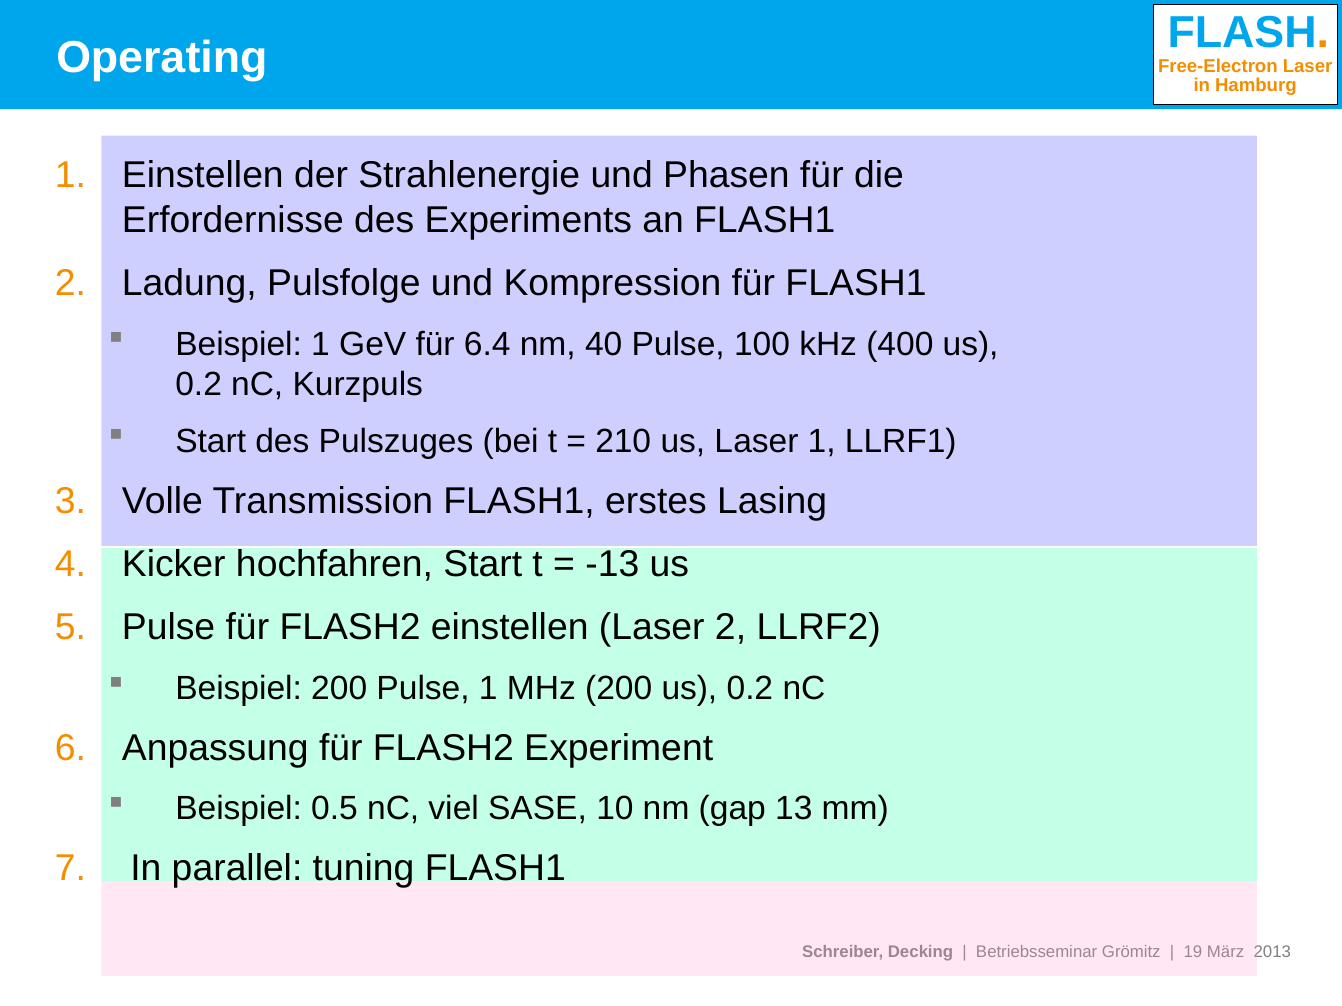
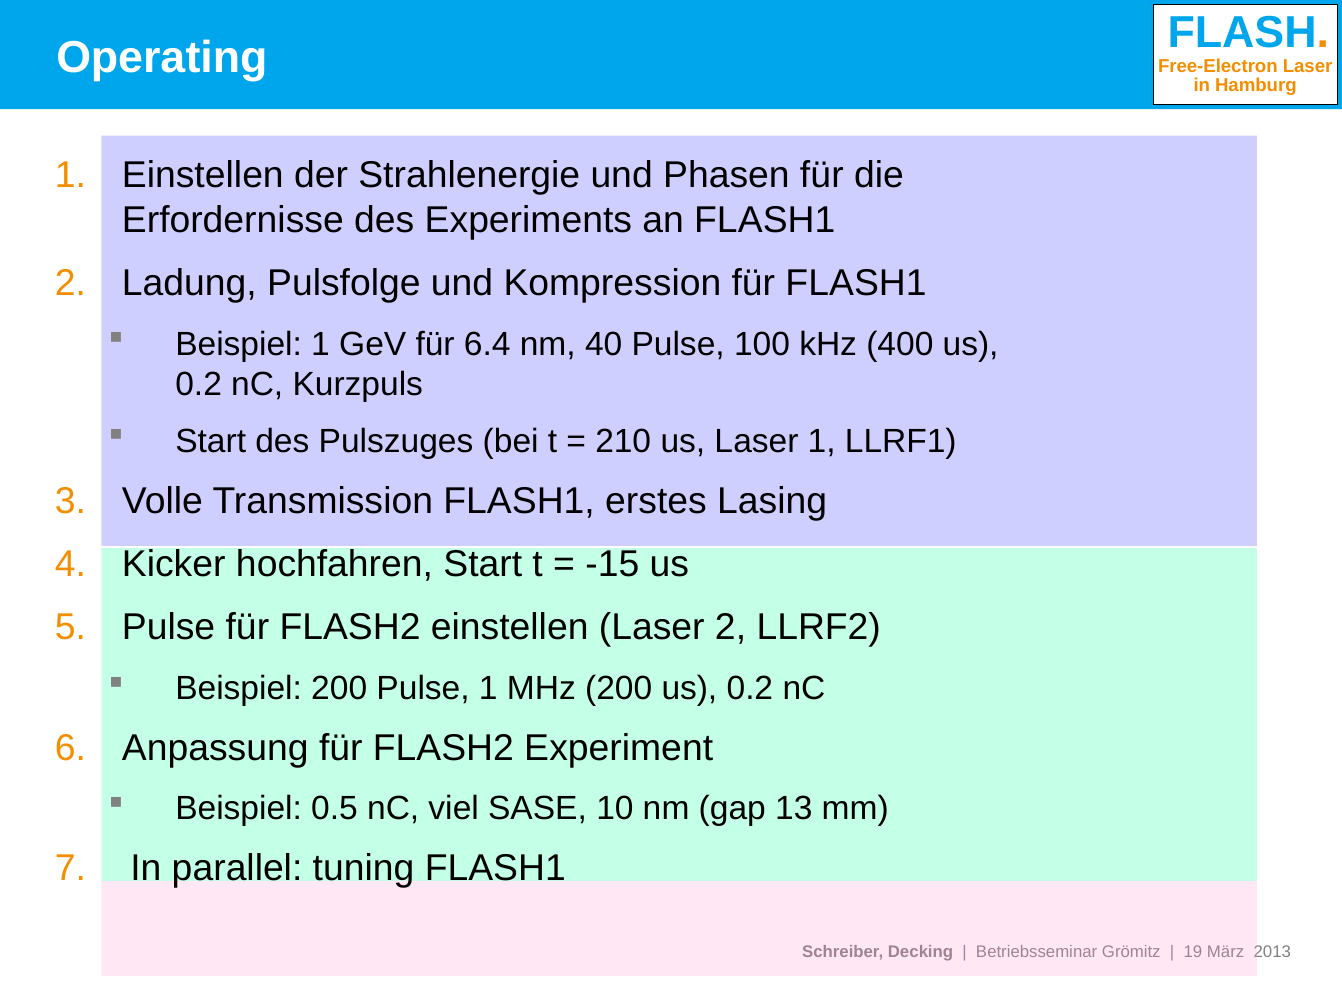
-13: -13 -> -15 (612, 565)
